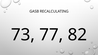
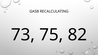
77: 77 -> 75 (51, 35)
